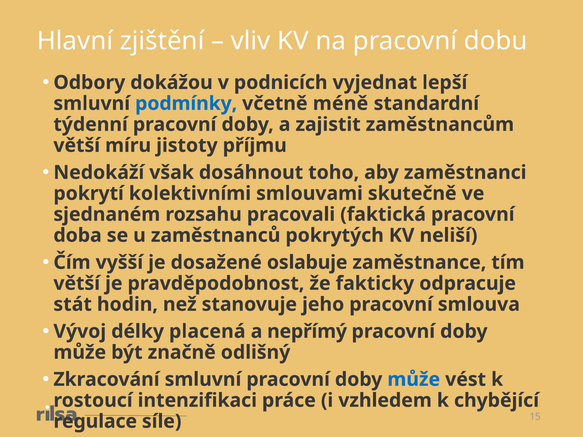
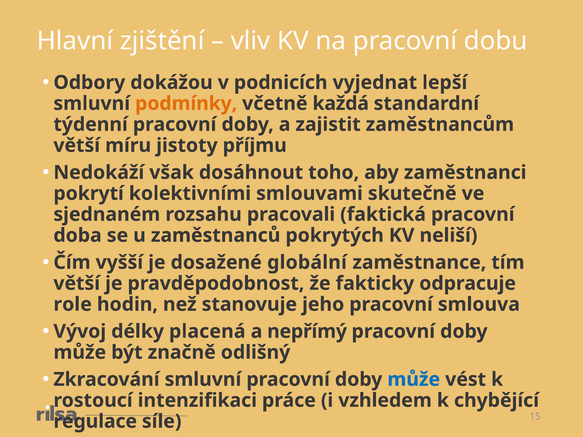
podmínky colour: blue -> orange (186, 104)
méně: méně -> každá (341, 104)
oslabuje: oslabuje -> globální (307, 263)
stát: stát -> role (73, 305)
